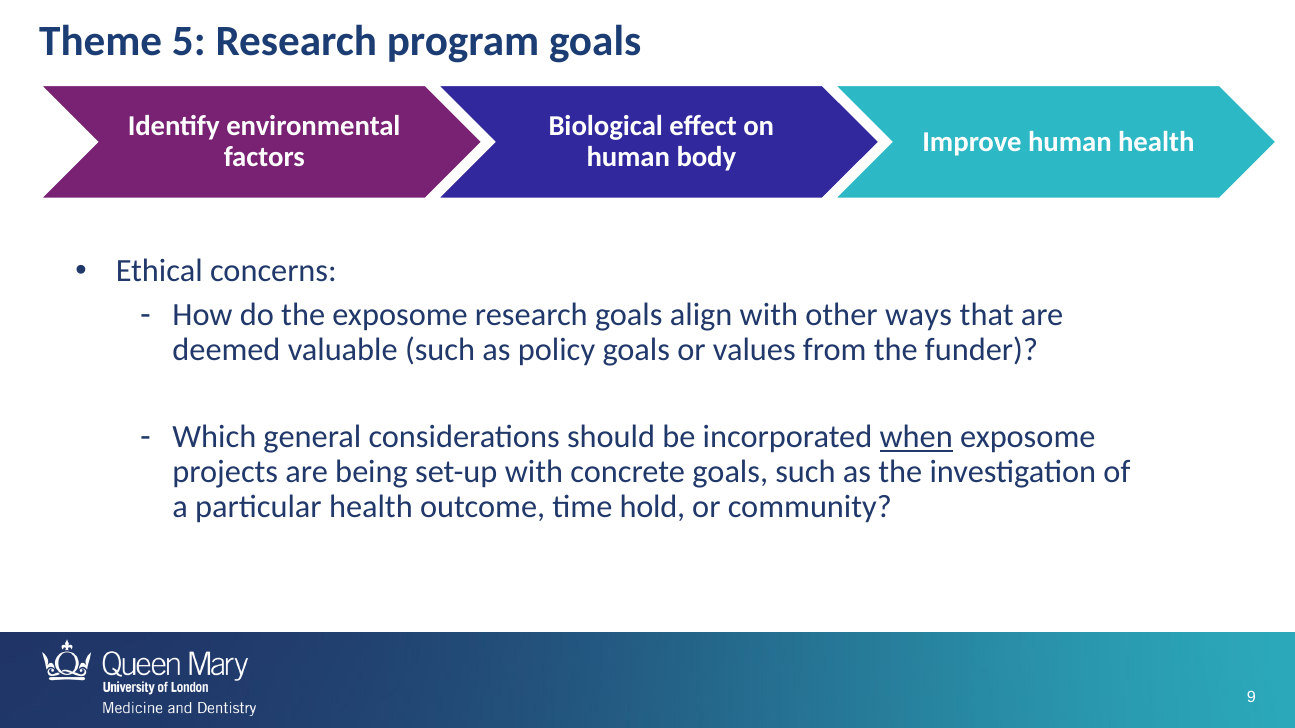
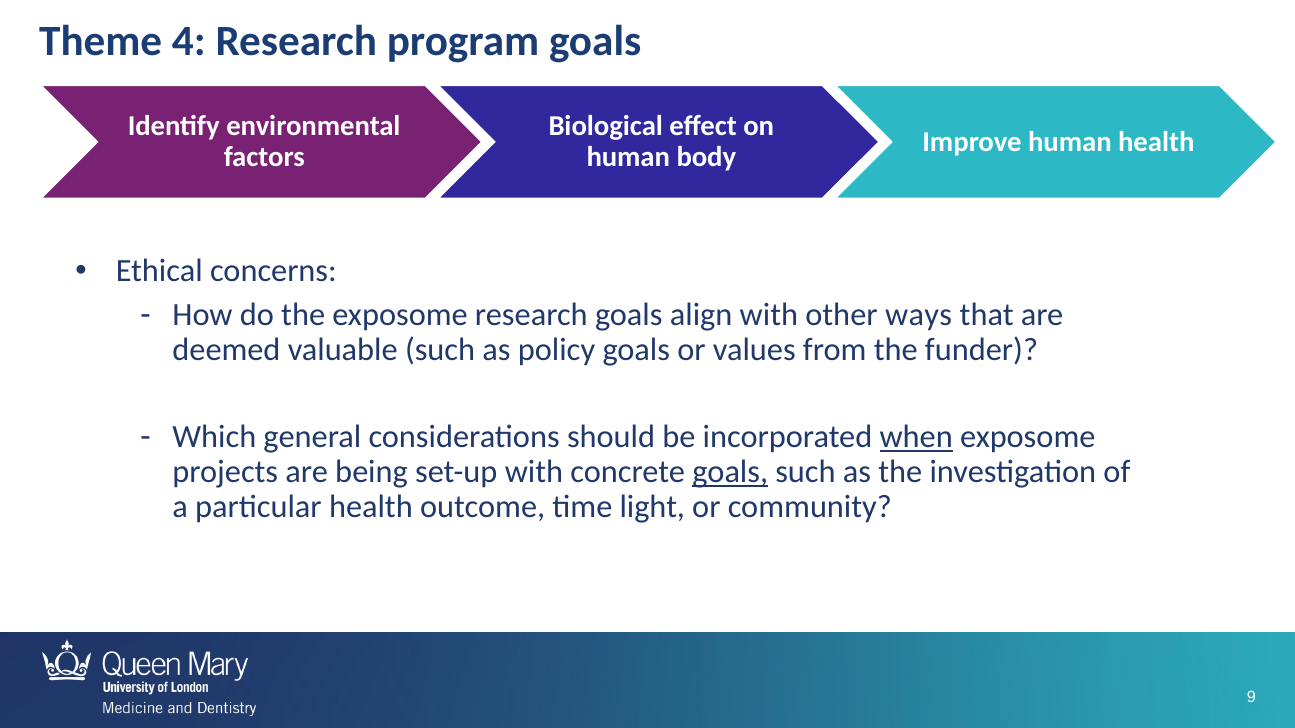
5: 5 -> 4 (189, 41)
goals underline: none -> present (730, 473)
hold: hold -> light (652, 508)
